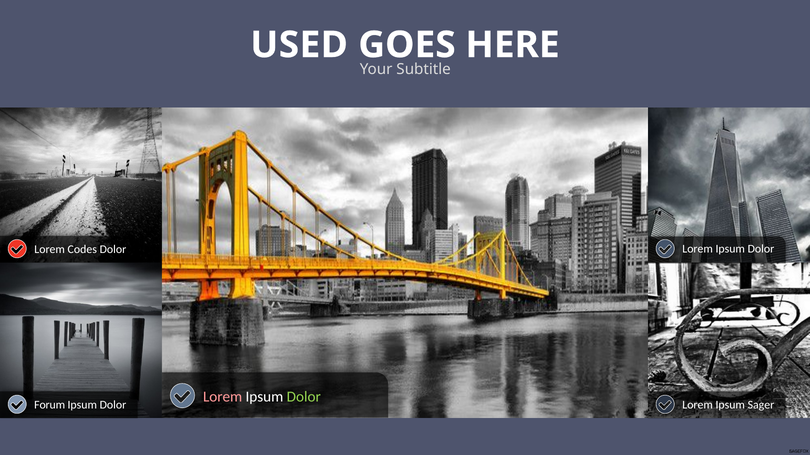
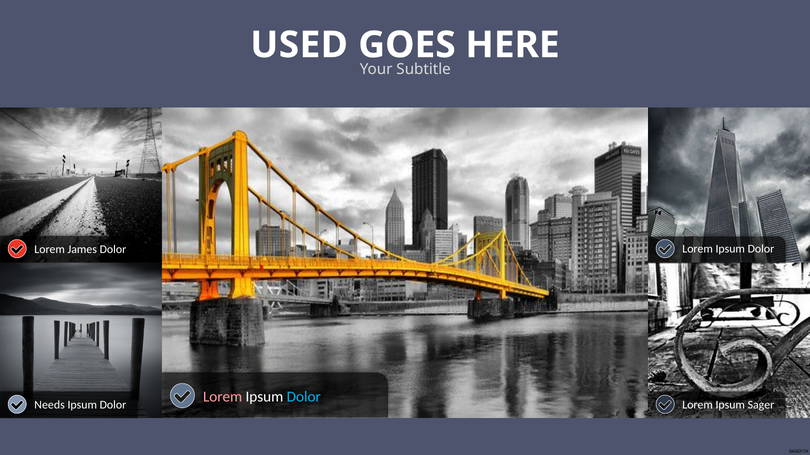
Codes: Codes -> James (82, 249)
Dolor colour: light green -> light blue (304, 397)
Forum: Forum -> Needs (50, 405)
